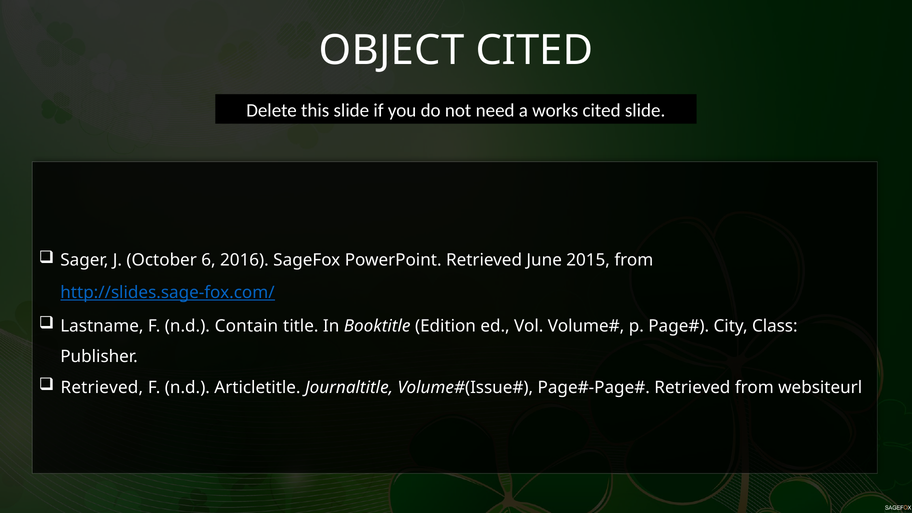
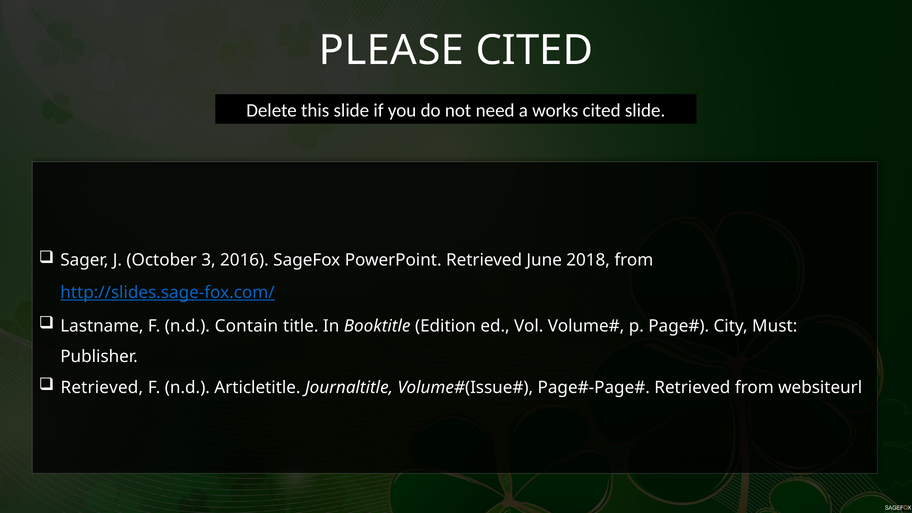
OBJECT: OBJECT -> PLEASE (391, 51)
6: 6 -> 3 (208, 260)
2015: 2015 -> 2018 (588, 260)
Class: Class -> Must (775, 326)
